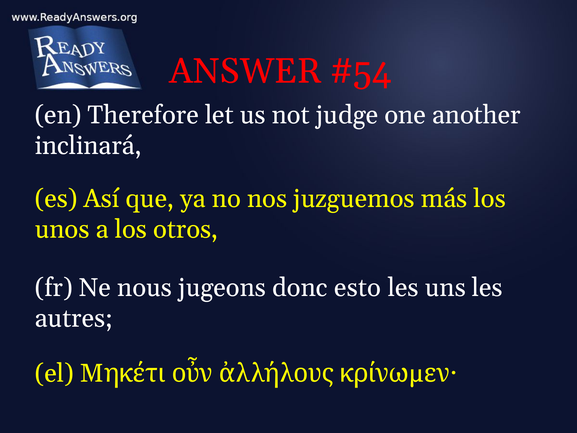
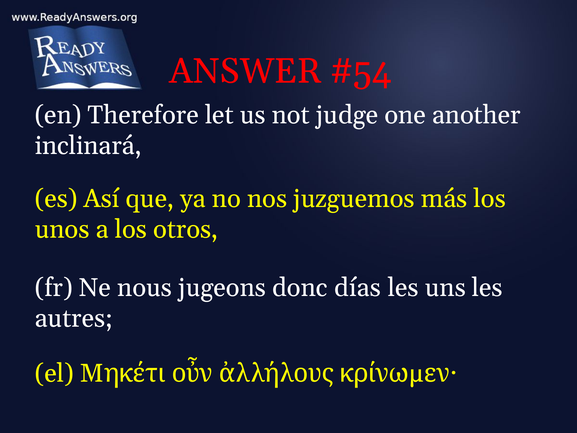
esto: esto -> días (358, 287)
